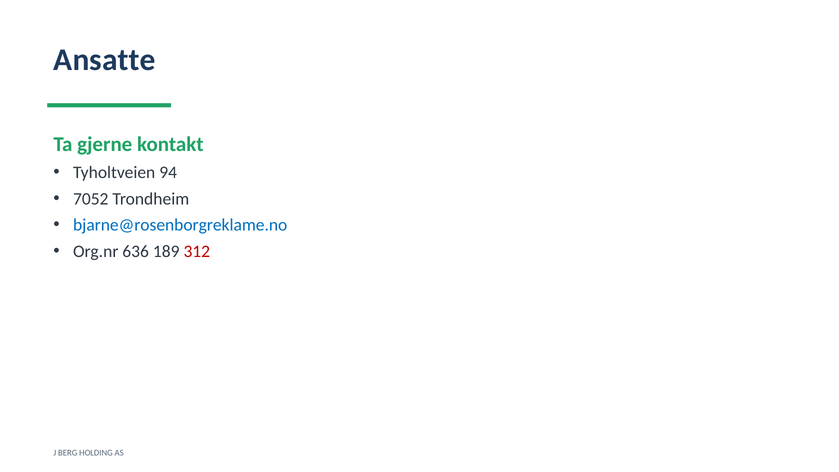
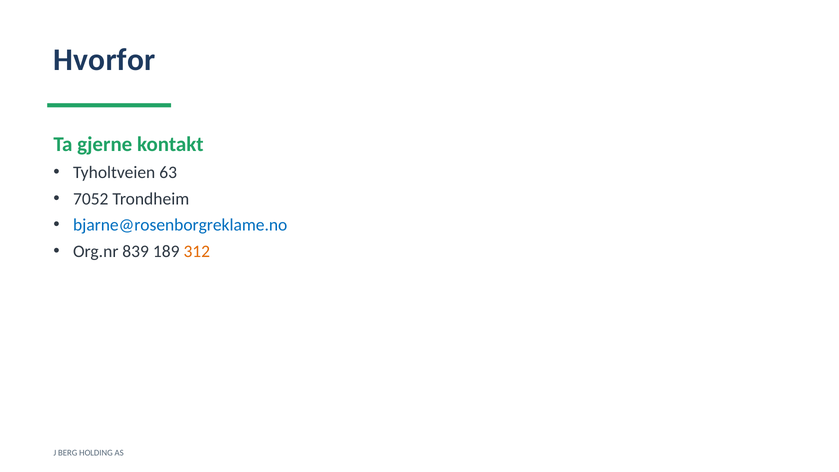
Ansatte: Ansatte -> Hvorfor (104, 60)
94: 94 -> 63 (168, 173)
636: 636 -> 839 (136, 251)
312 colour: red -> orange (197, 251)
